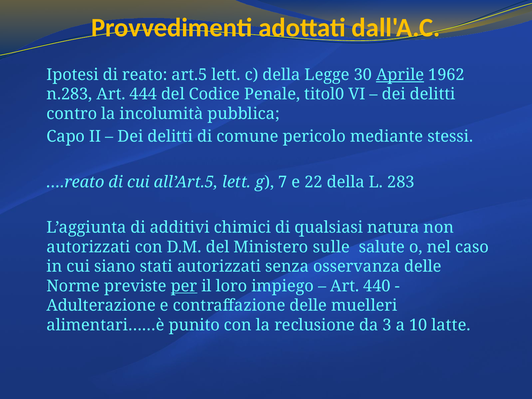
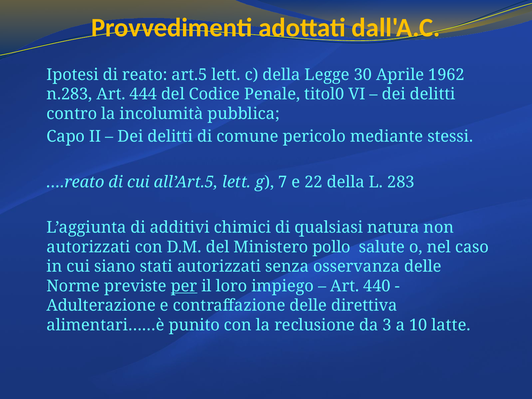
Aprile underline: present -> none (400, 75)
sulle: sulle -> pollo (332, 247)
muelleri: muelleri -> direttiva (364, 306)
